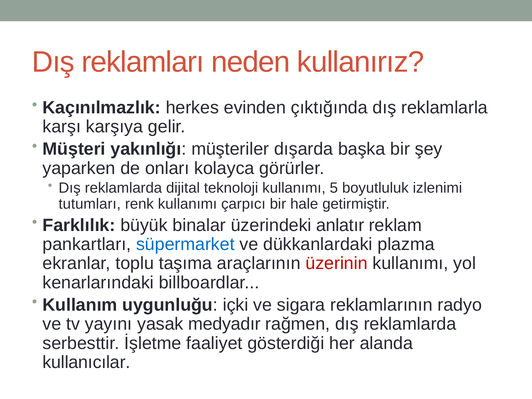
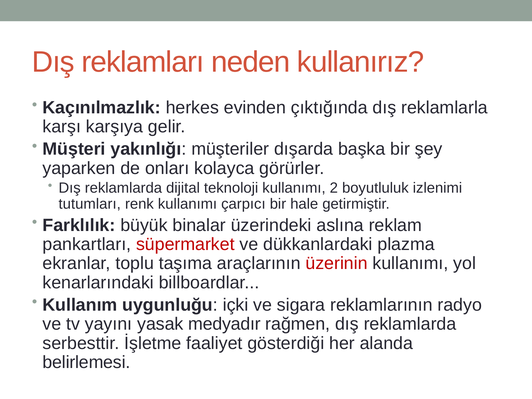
5: 5 -> 2 (334, 188)
anlatır: anlatır -> aslına (340, 225)
süpermarket colour: blue -> red (185, 244)
kullanıcılar: kullanıcılar -> belirlemesi (86, 362)
